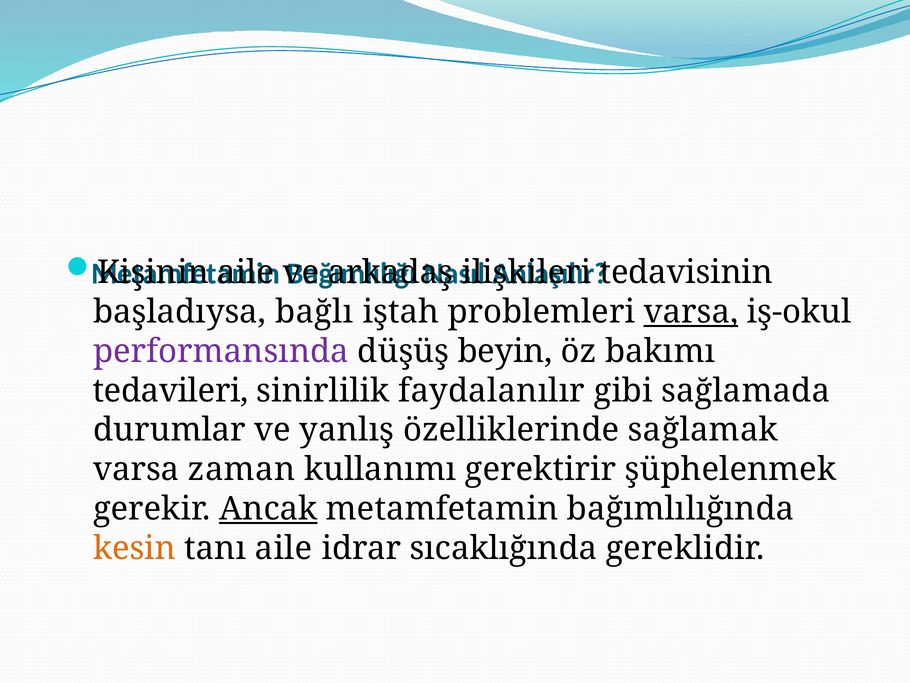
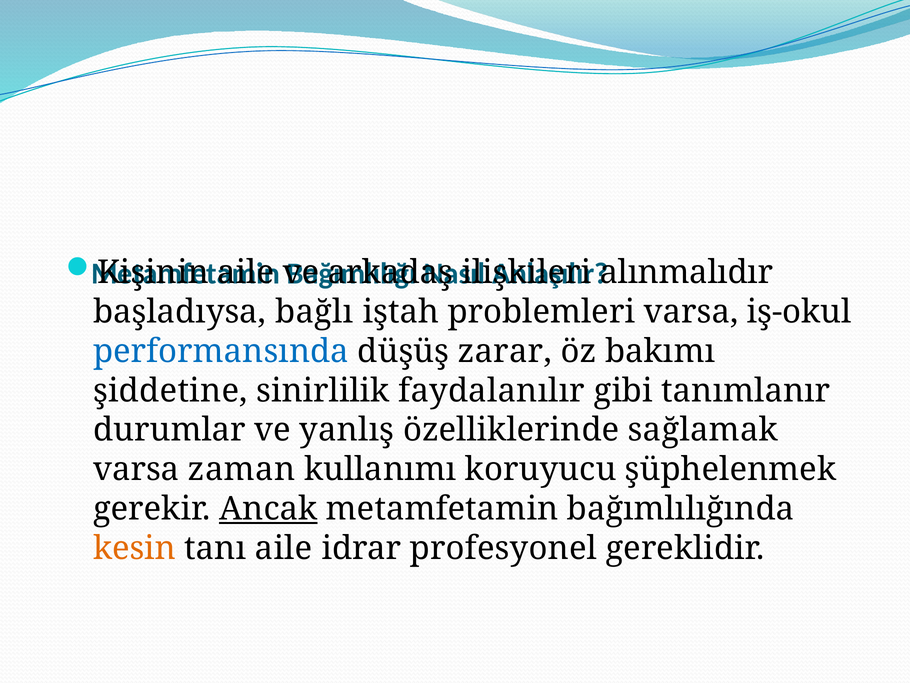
tedavisinin: tedavisinin -> alınmalıdır (686, 272)
varsa underline: present -> none (691, 312)
performansında colour: purple -> blue (221, 351)
beyin: beyin -> zarar (505, 351)
tedavileri: tedavileri -> şiddetine (170, 390)
sağlamada: sağlamada -> tanımlanır (746, 390)
gerektirir: gerektirir -> koruyucu (541, 469)
sıcaklığında: sıcaklığında -> profesyonel (503, 548)
